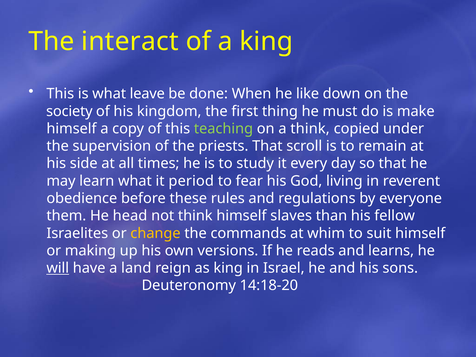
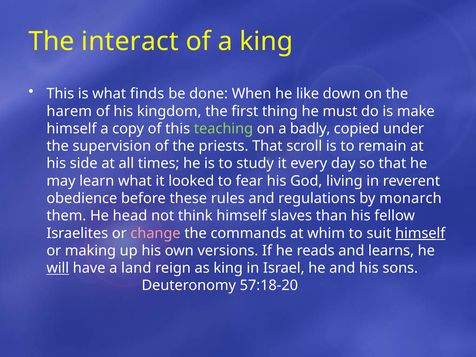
leave: leave -> finds (147, 94)
society: society -> harem (69, 111)
a think: think -> badly (310, 129)
period: period -> looked (191, 181)
everyone: everyone -> monarch (410, 198)
change colour: yellow -> pink (156, 233)
himself underline: none -> present (420, 233)
14:18-20: 14:18-20 -> 57:18-20 (269, 286)
